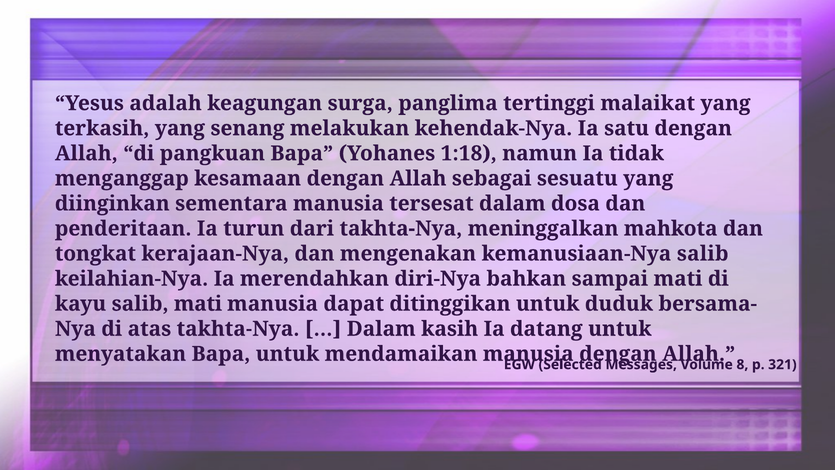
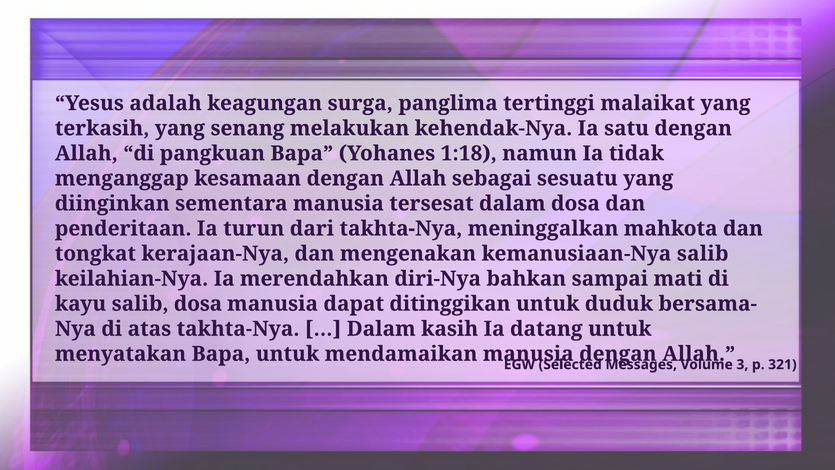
salib mati: mati -> dosa (198, 304)
8: 8 -> 3 (742, 364)
